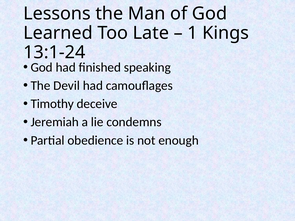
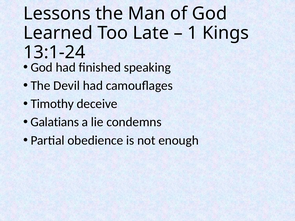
Jeremiah: Jeremiah -> Galatians (55, 122)
